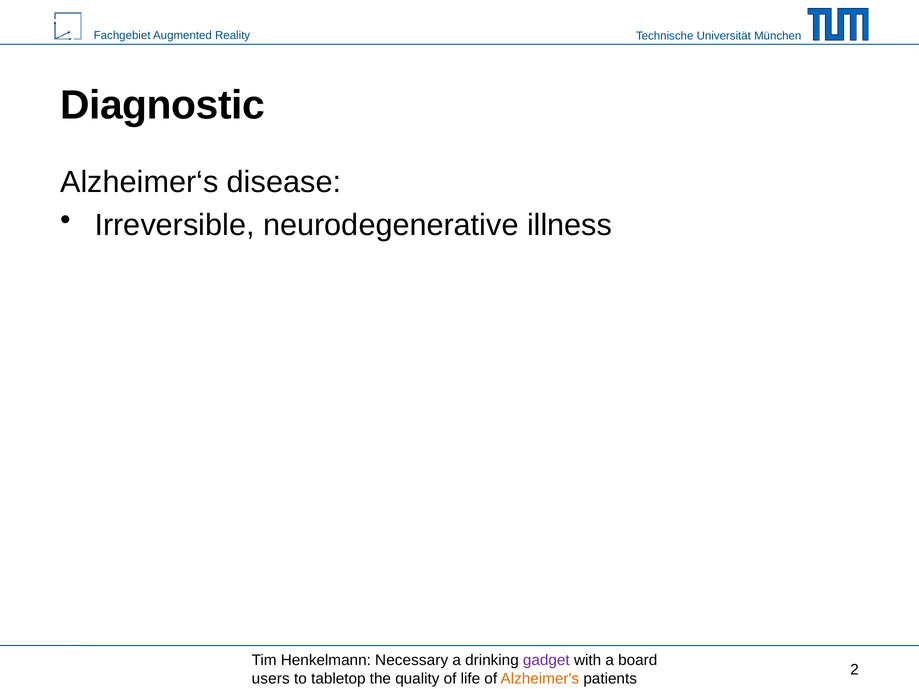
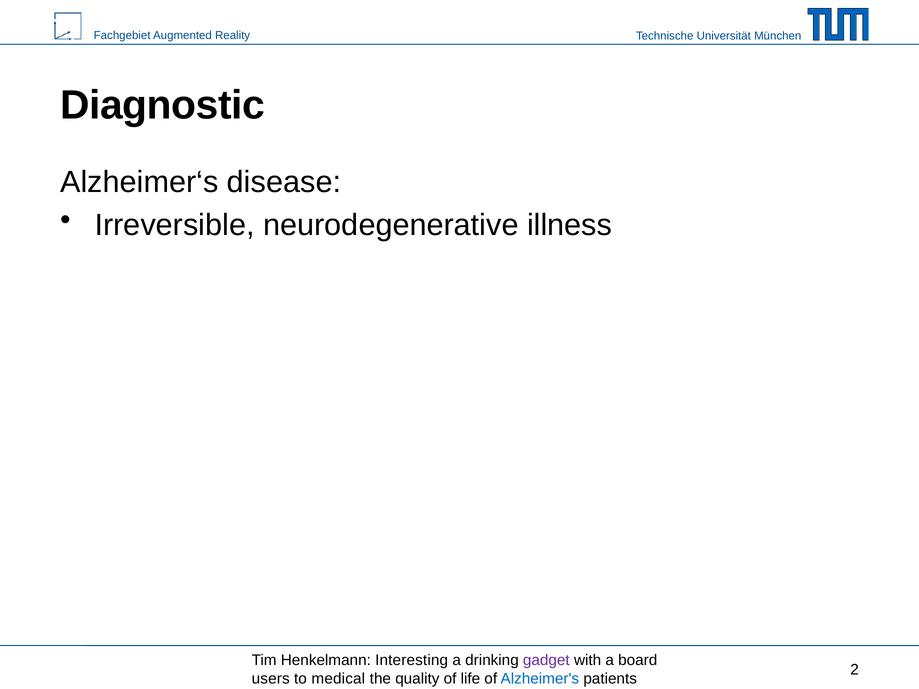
Necessary: Necessary -> Interesting (412, 661)
tabletop: tabletop -> medical (338, 679)
Alzheimer's colour: orange -> blue (540, 679)
